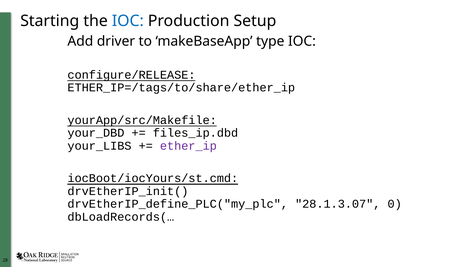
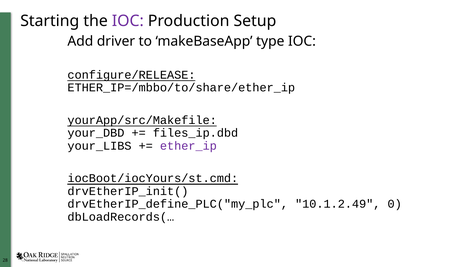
IOC colour: blue -> purple (128, 21)
ETHER_IP=/tags/to/share/ether_ip: ETHER_IP=/tags/to/share/ether_ip -> ETHER_IP=/mbbo/to/share/ether_ip (181, 88)
28.1.3.07: 28.1.3.07 -> 10.1.2.49 (338, 204)
